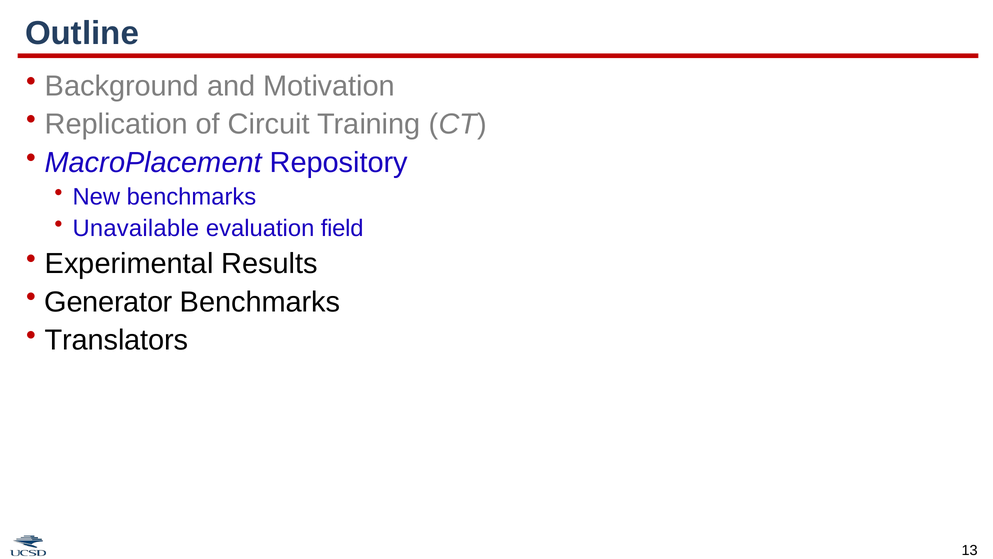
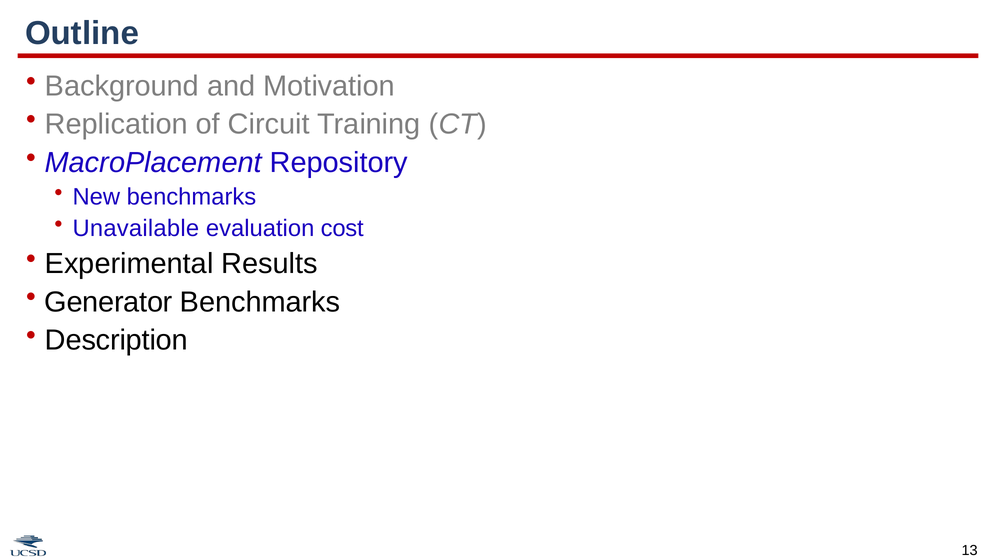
field: field -> cost (342, 228)
Translators: Translators -> Description (116, 340)
